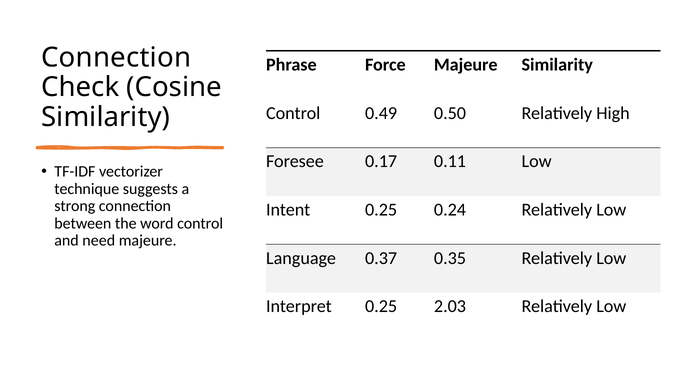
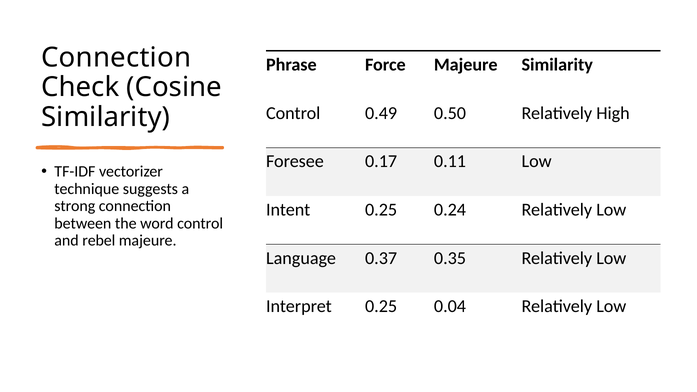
need: need -> rebel (99, 241)
2.03: 2.03 -> 0.04 (450, 307)
